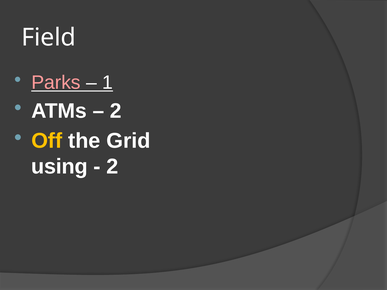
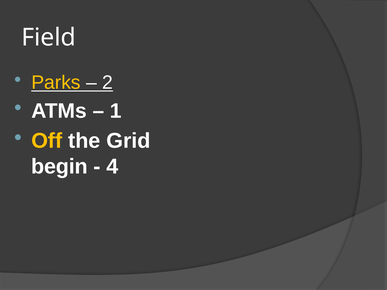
Parks colour: pink -> yellow (56, 83)
1: 1 -> 2 (108, 83)
2: 2 -> 1 (116, 111)
using: using -> begin (59, 167)
2: 2 -> 4 (112, 167)
